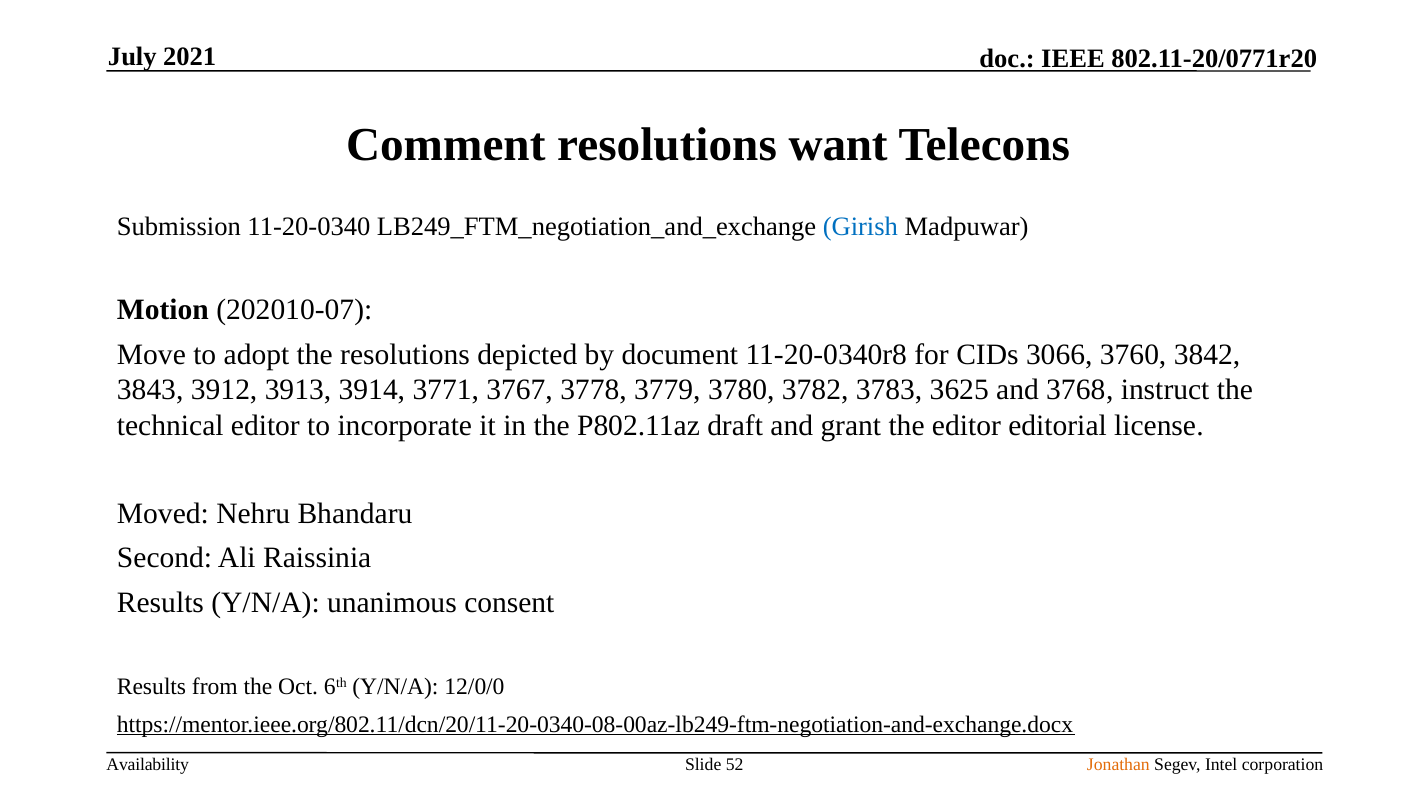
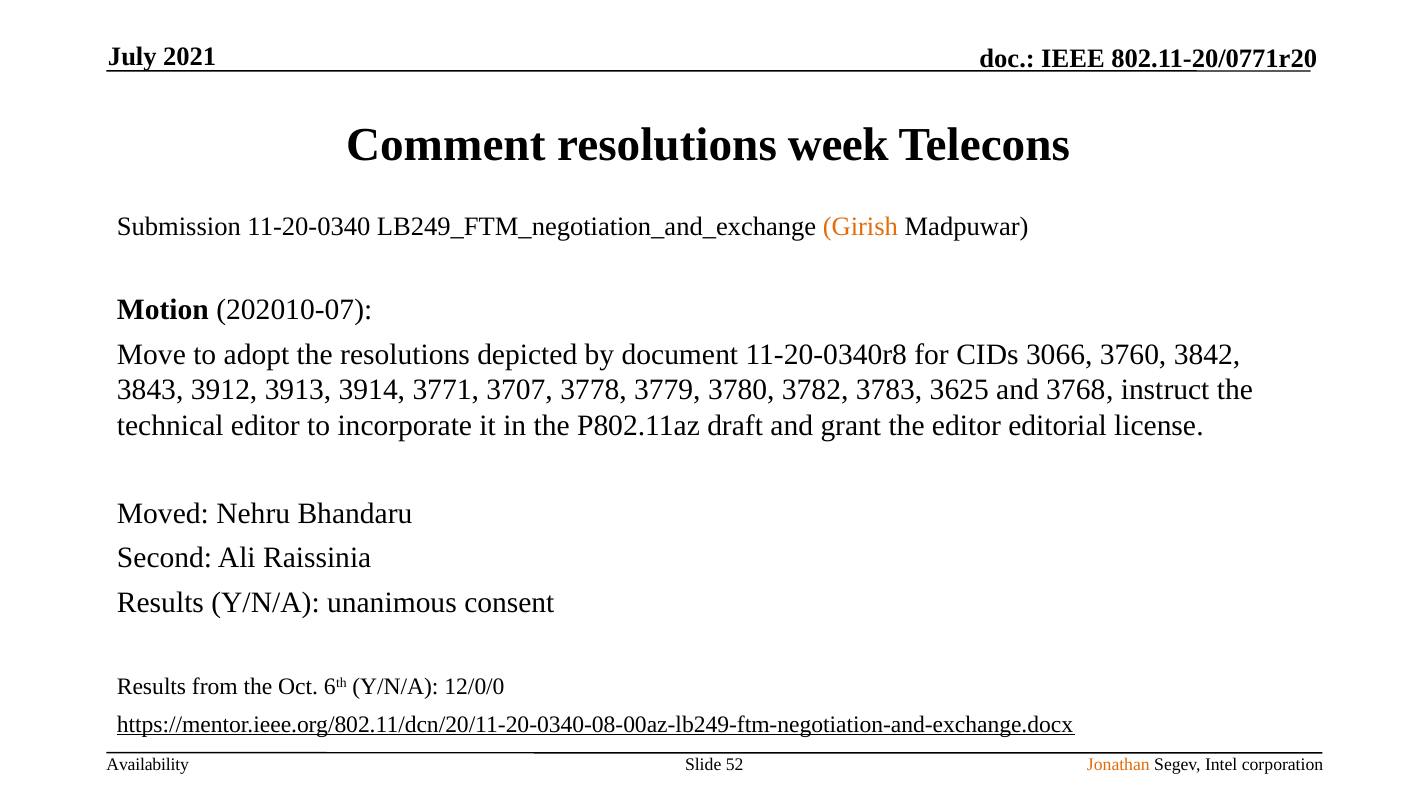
want: want -> week (838, 145)
Girish colour: blue -> orange (860, 227)
3767: 3767 -> 3707 (520, 390)
